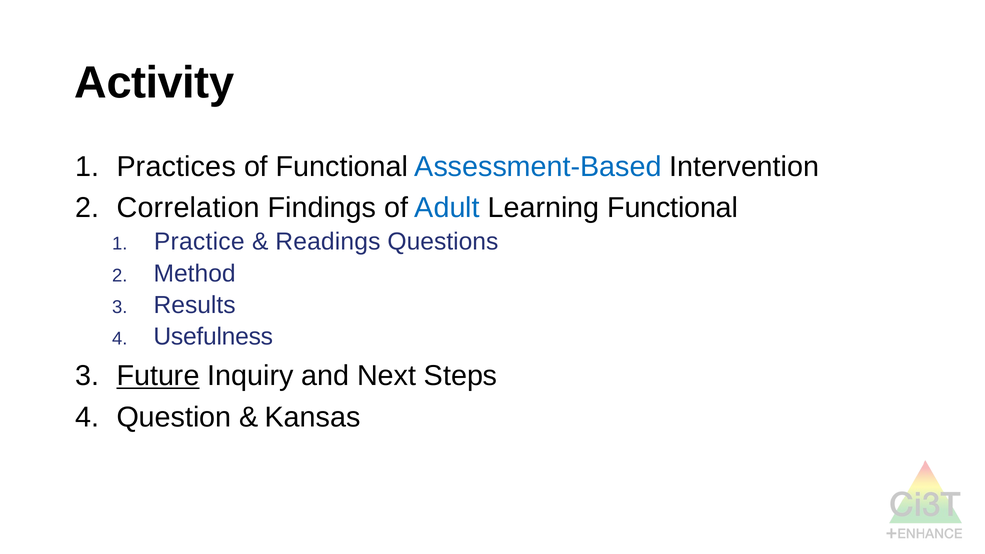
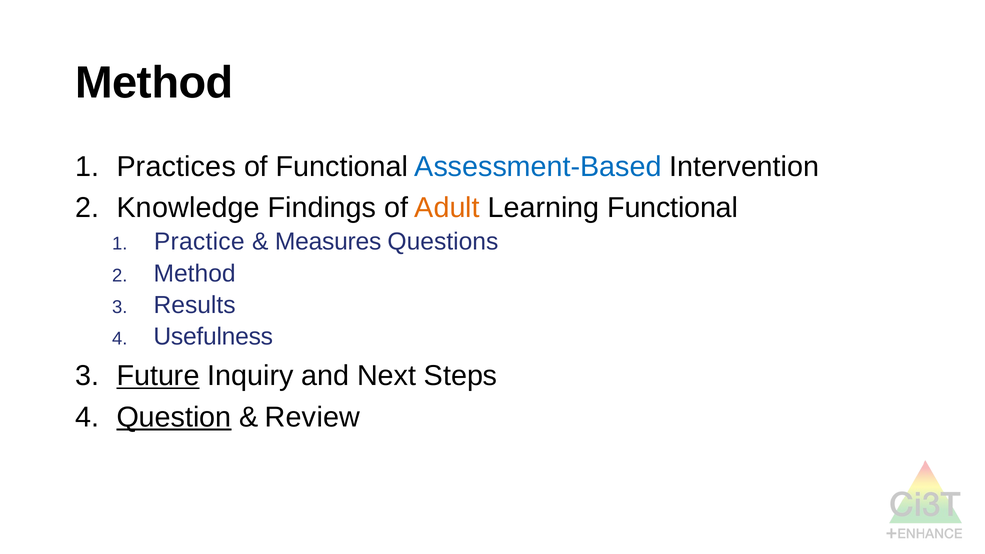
Activity: Activity -> Method (154, 83)
Correlation: Correlation -> Knowledge (188, 208)
Adult colour: blue -> orange (447, 208)
Readings: Readings -> Measures (328, 242)
Question underline: none -> present (174, 417)
Kansas: Kansas -> Review (312, 417)
